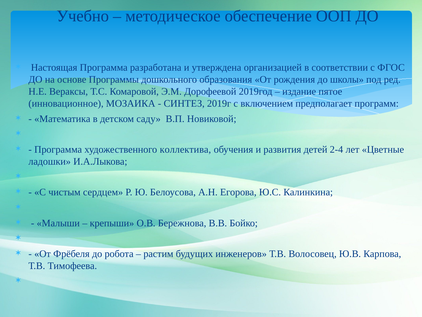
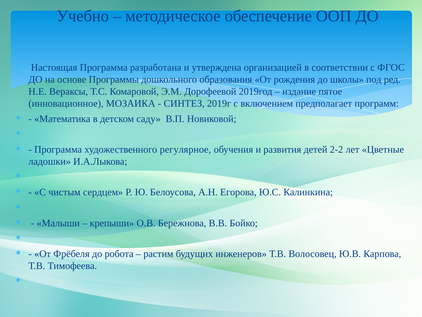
коллектива: коллектива -> регулярное (185, 149)
2-4: 2-4 -> 2-2 (336, 149)
